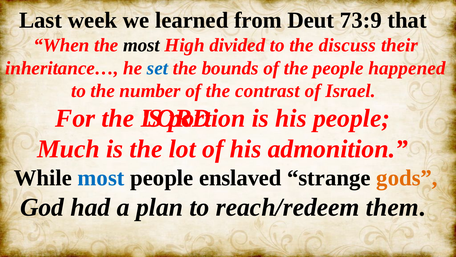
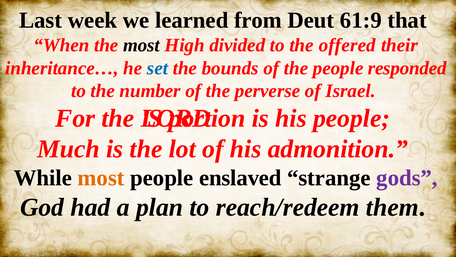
73:9: 73:9 -> 61:9 (361, 20)
discuss: discuss -> offered (347, 45)
happened: happened -> responded (407, 68)
contrast: contrast -> perverse (268, 91)
most colour: blue -> orange (101, 178)
gods colour: orange -> purple (407, 178)
